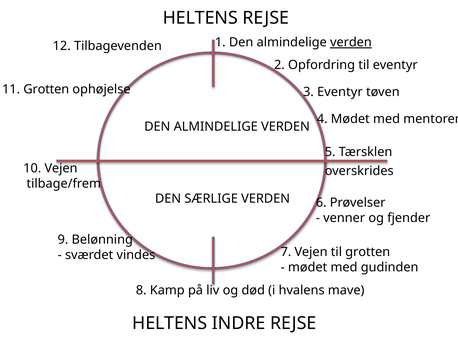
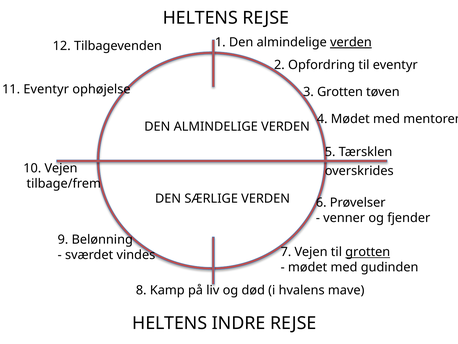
11 Grotten: Grotten -> Eventyr (46, 89)
3 Eventyr: Eventyr -> Grotten (340, 92)
grotten underline: none -> present (368, 252)
